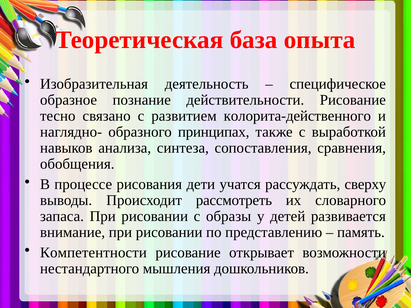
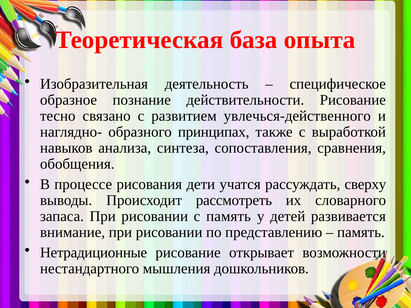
колорита-действенного: колорита-действенного -> увлечься-действенного (297, 116)
с образы: образы -> память (229, 216)
Компетентности: Компетентности -> Нетрадиционные (94, 253)
